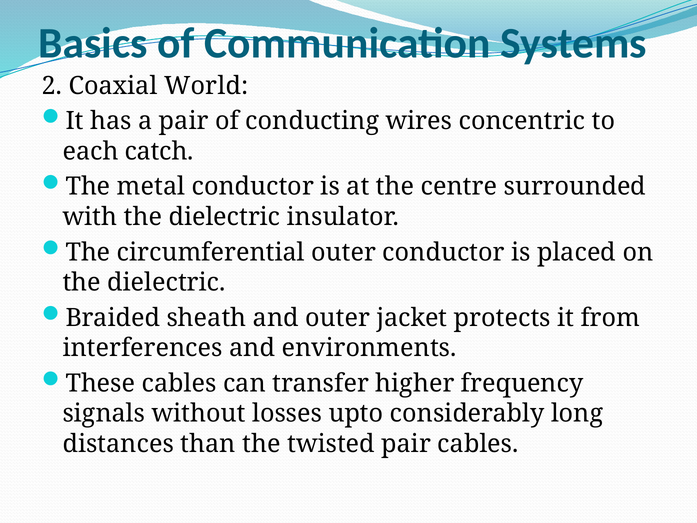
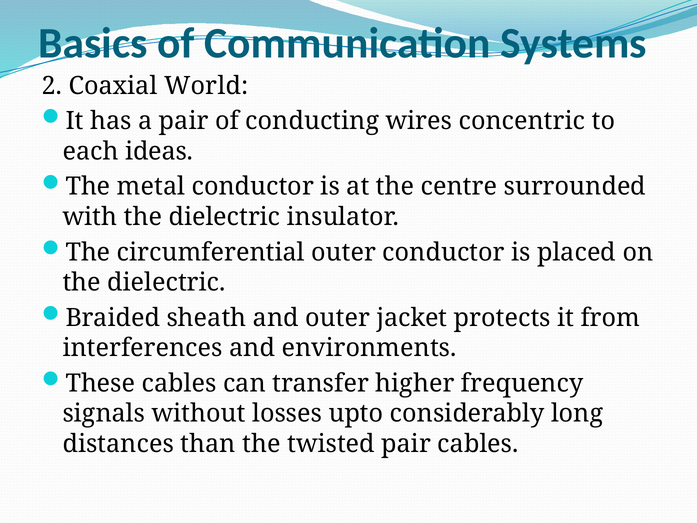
catch: catch -> ideas (159, 151)
